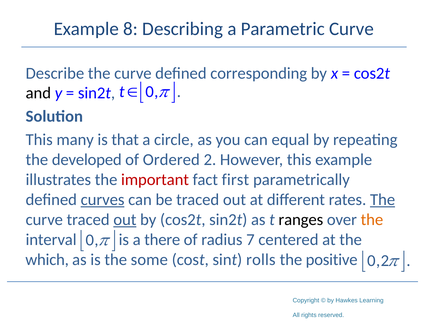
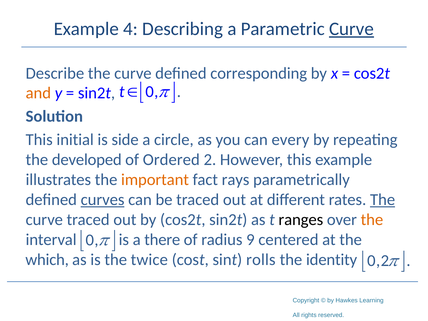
8: 8 -> 4 (131, 29)
Curve underline: none -> present (352, 29)
and colour: black -> orange (38, 93)
many: many -> initial (75, 140)
that: that -> side (125, 140)
equal: equal -> every (290, 140)
important colour: red -> orange (155, 180)
first: first -> rays (236, 180)
out underline: present -> none (125, 220)
7: 7 -> 9 (250, 240)
some: some -> twice (149, 260)
positive: positive -> identity (332, 260)
